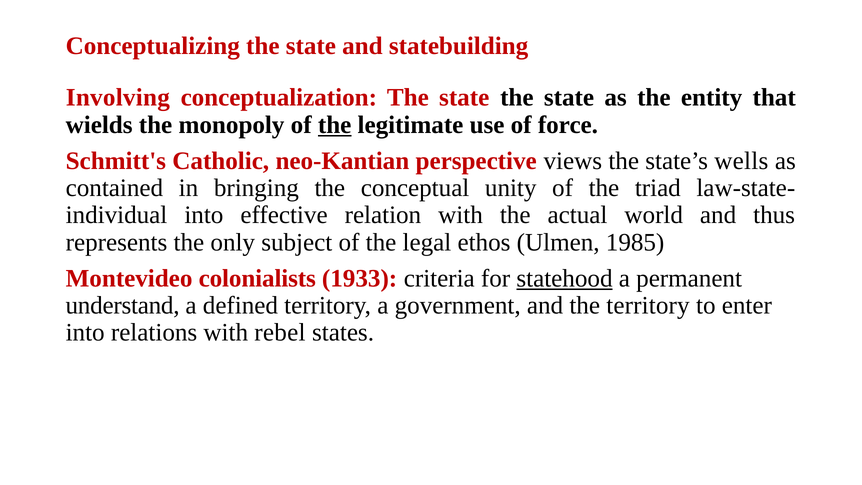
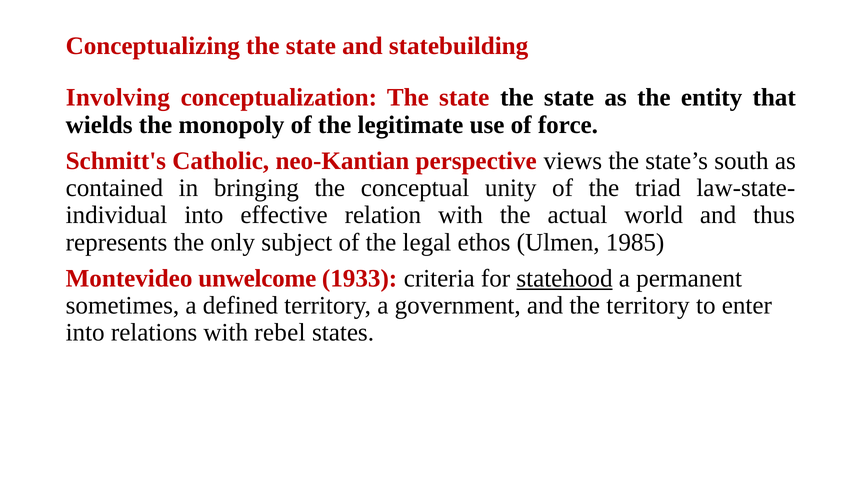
the underline: present -> none (335, 125)
wells: wells -> south (741, 161)
colonialists: colonialists -> unwelcome (257, 278)
understand: understand -> sometimes (122, 305)
